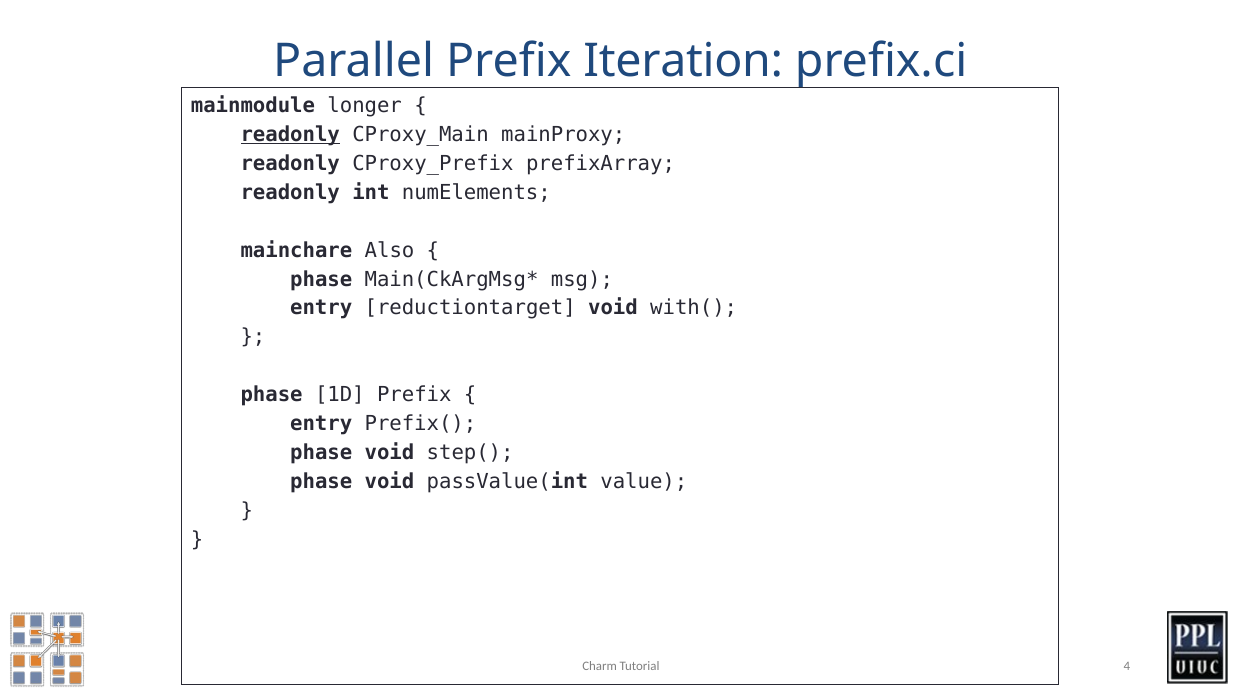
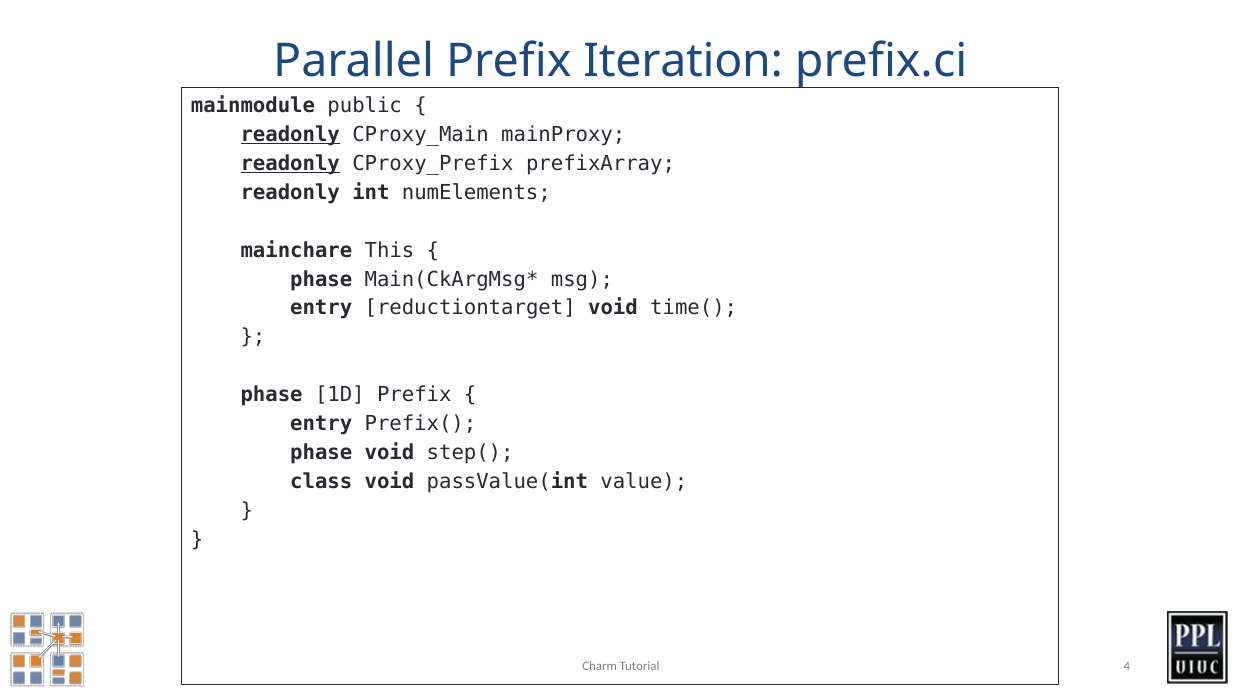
longer: longer -> public (365, 106)
readonly underline: none -> present (290, 163)
Also: Also -> This (390, 250)
with(: with( -> time( (694, 308)
phase: phase -> class (321, 482)
